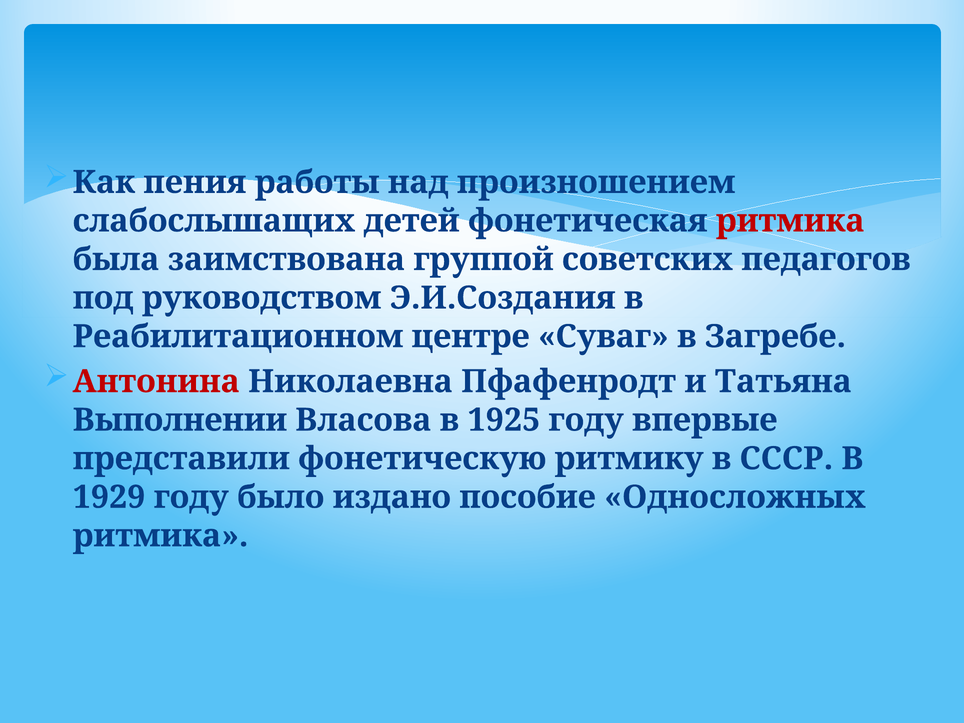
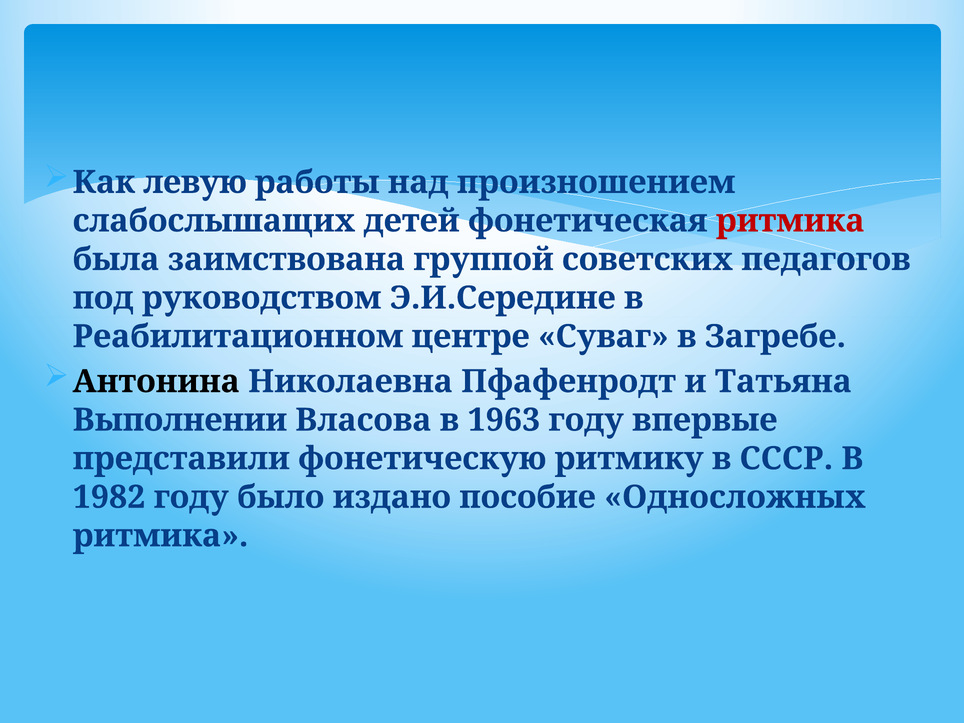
пения: пения -> левую (195, 182)
Э.И.Создания: Э.И.Создания -> Э.И.Середине (503, 298)
Антонина colour: red -> black (156, 382)
1925: 1925 -> 1963 (504, 420)
1929: 1929 -> 1982 (109, 497)
